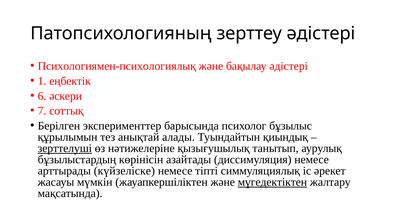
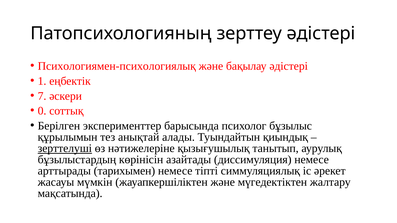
6: 6 -> 7 (42, 96)
7: 7 -> 0 (42, 111)
күйзеліске: күйзеліске -> тарихымен (124, 171)
мүгедектіктен underline: present -> none (272, 182)
